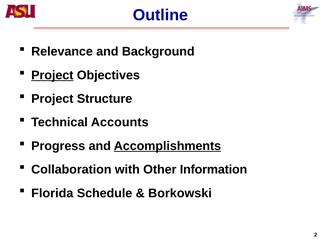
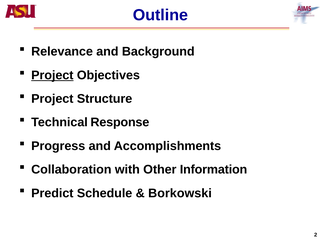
Accounts: Accounts -> Response (120, 122)
Accomplishments underline: present -> none (167, 146)
Florida: Florida -> Predict (52, 193)
